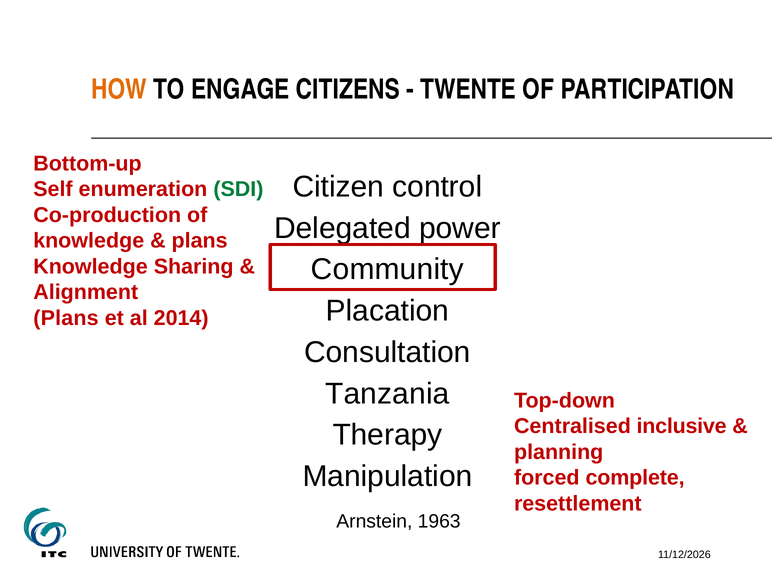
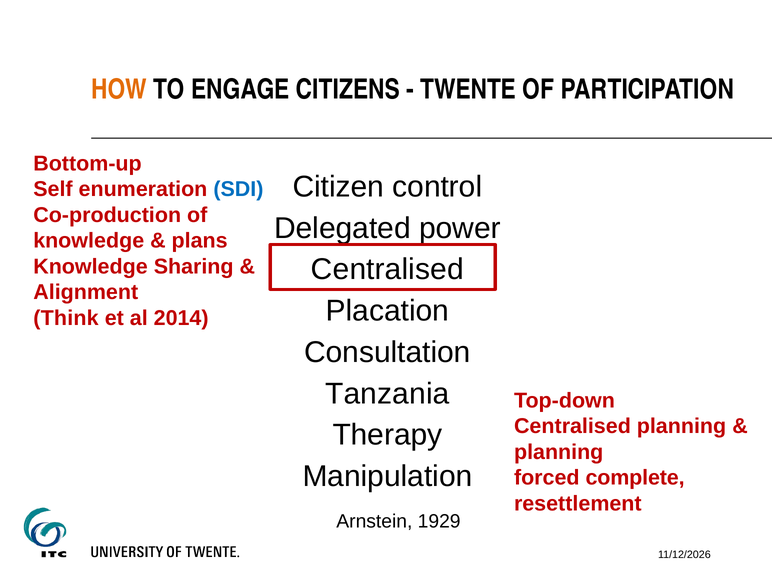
SDI colour: green -> blue (238, 189)
Community: Community -> Centralised (387, 269)
Plans: Plans -> Think (66, 318)
Centralised inclusive: inclusive -> planning (681, 426)
1963: 1963 -> 1929 (439, 522)
